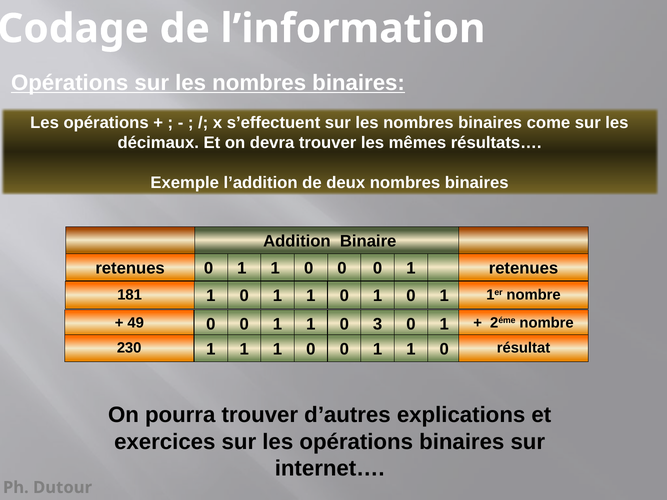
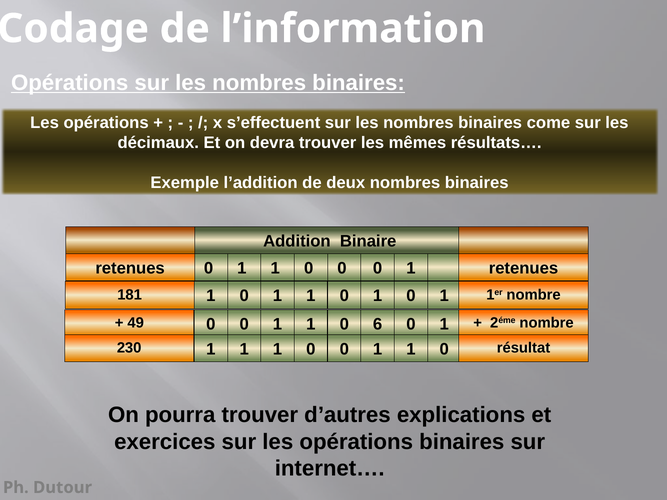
3: 3 -> 6 (378, 324)
